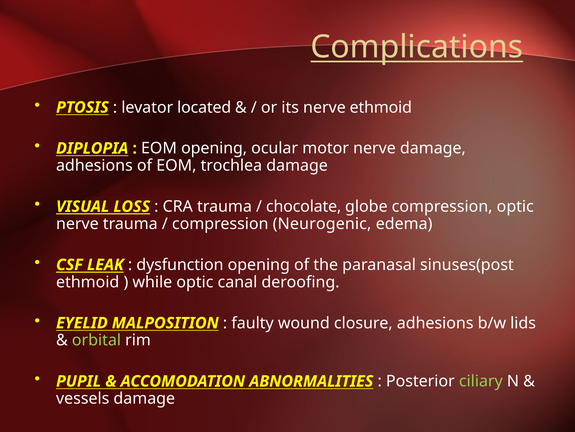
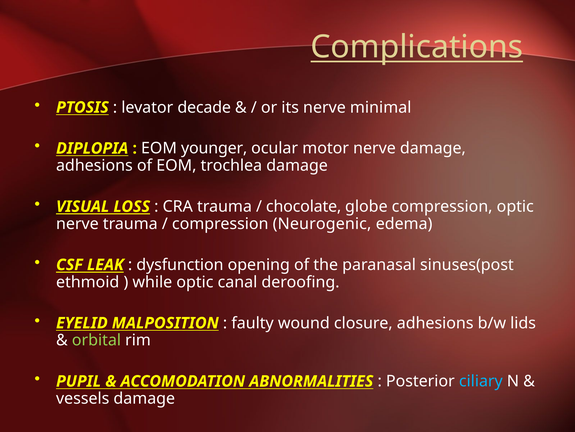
located: located -> decade (204, 107)
nerve ethmoid: ethmoid -> minimal (381, 107)
EOM opening: opening -> younger (214, 148)
ciliary colour: light green -> light blue (481, 381)
